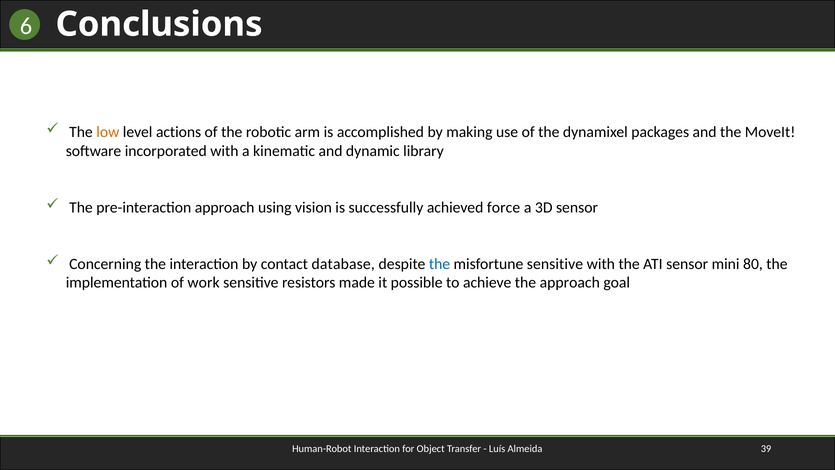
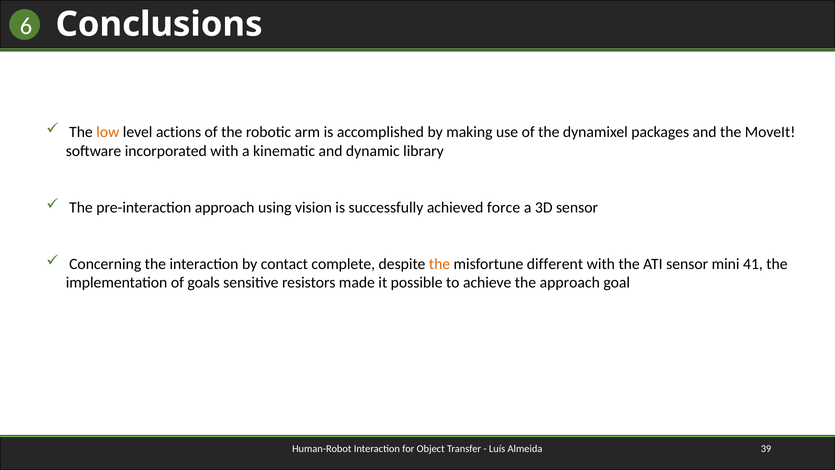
database: database -> complete (343, 264)
the colour: blue -> orange (440, 264)
misfortune sensitive: sensitive -> different (555, 264)
80: 80 -> 41 (753, 264)
work: work -> goals (204, 283)
